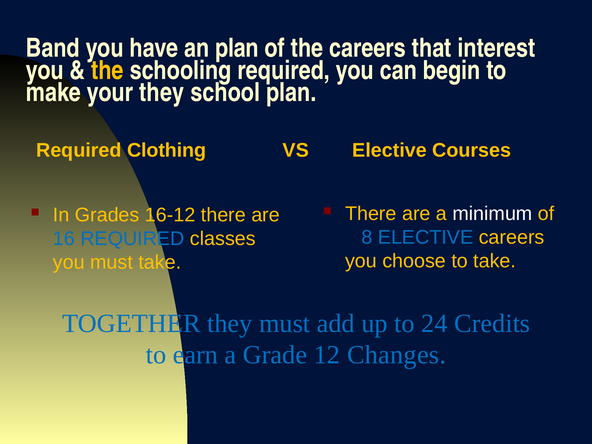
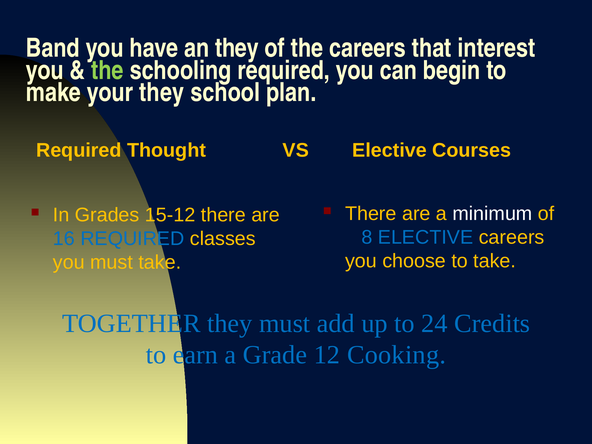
an plan: plan -> they (237, 48)
the colour: yellow -> light green (107, 70)
Clothing: Clothing -> Thought (167, 150)
16-12: 16-12 -> 15-12 (170, 215)
Changes: Changes -> Cooking (397, 355)
